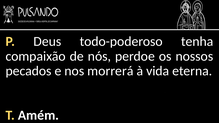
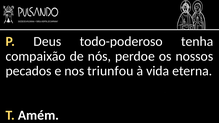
morrerá: morrerá -> triunfou (110, 71)
